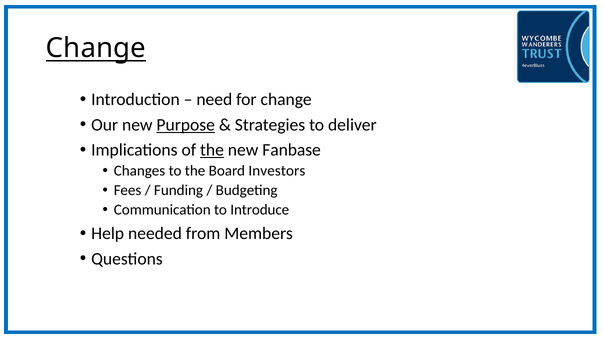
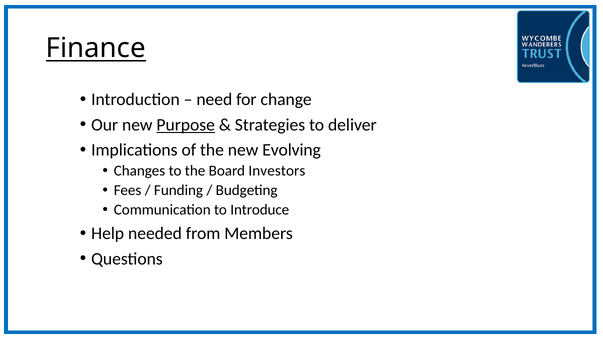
Change: Change -> Finance (96, 48)
the underline: present -> none (212, 150)
Fanbase: Fanbase -> Evolving (292, 150)
